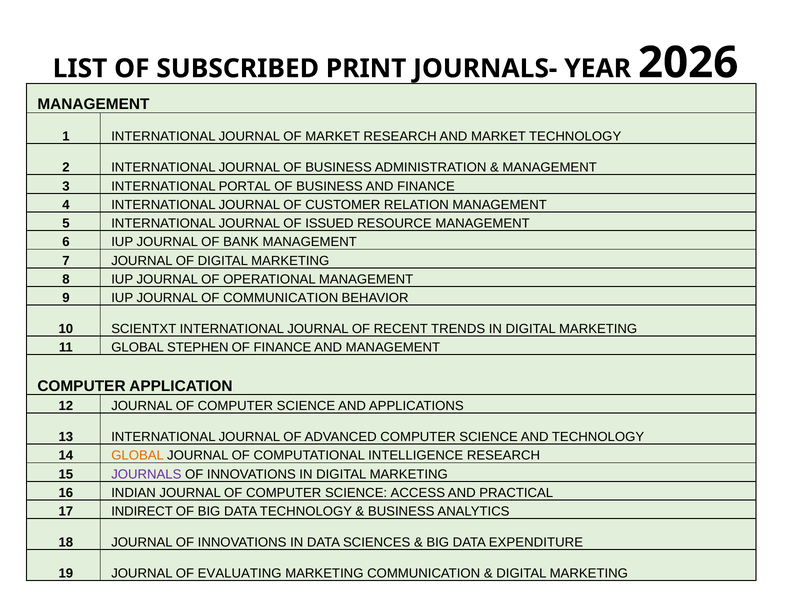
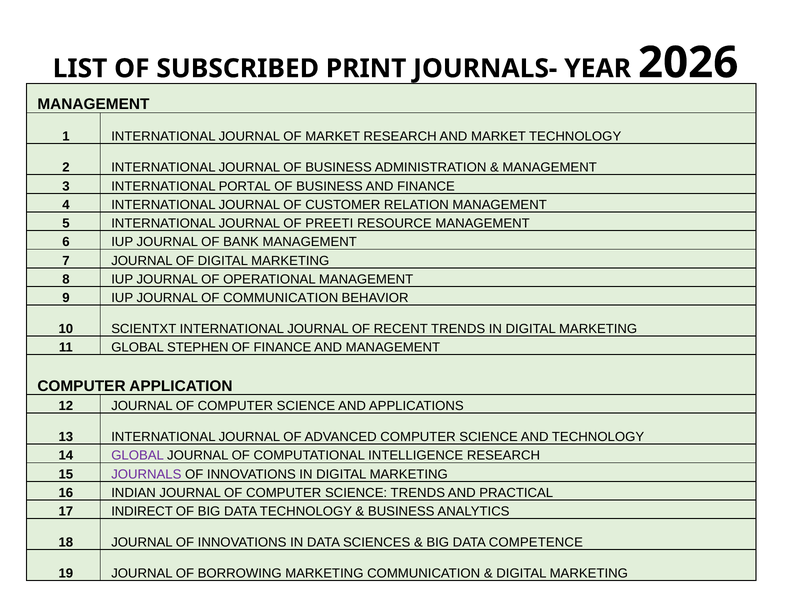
ISSUED: ISSUED -> PREETI (329, 223)
GLOBAL colour: orange -> purple (138, 455)
SCIENCE ACCESS: ACCESS -> TRENDS (418, 492)
EXPENDITURE: EXPENDITURE -> COMPETENCE (536, 542)
EVALUATING: EVALUATING -> BORROWING (240, 573)
